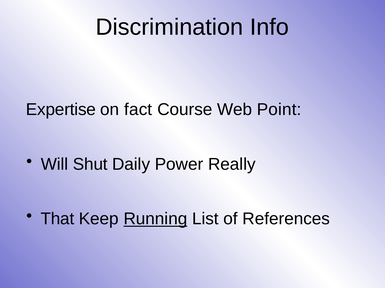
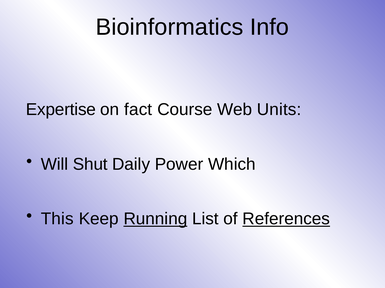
Discrimination: Discrimination -> Bioinformatics (169, 27)
Point: Point -> Units (279, 110)
Really: Really -> Which (232, 165)
That: That -> This (57, 219)
References underline: none -> present (286, 219)
